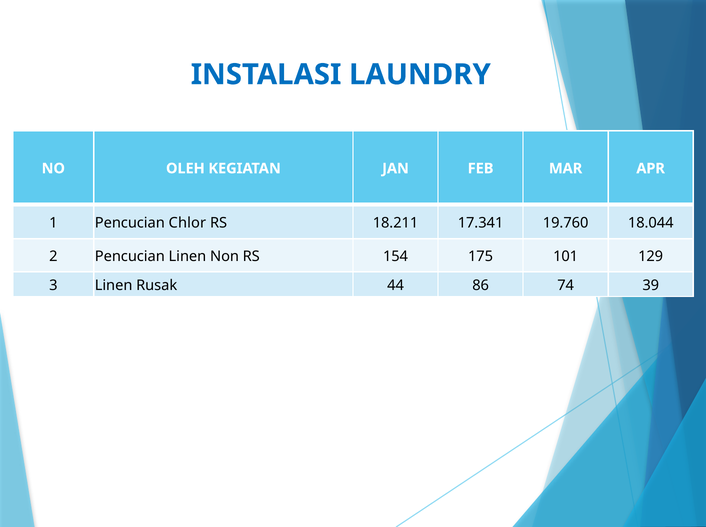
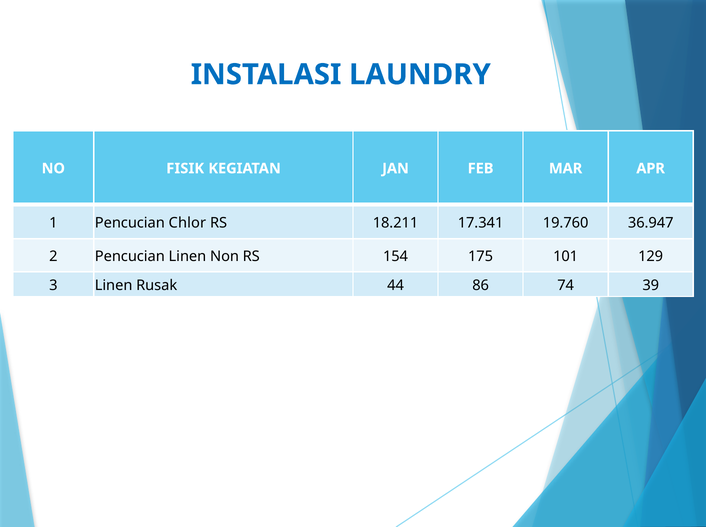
OLEH: OLEH -> FISIK (185, 168)
18.044: 18.044 -> 36.947 (651, 223)
